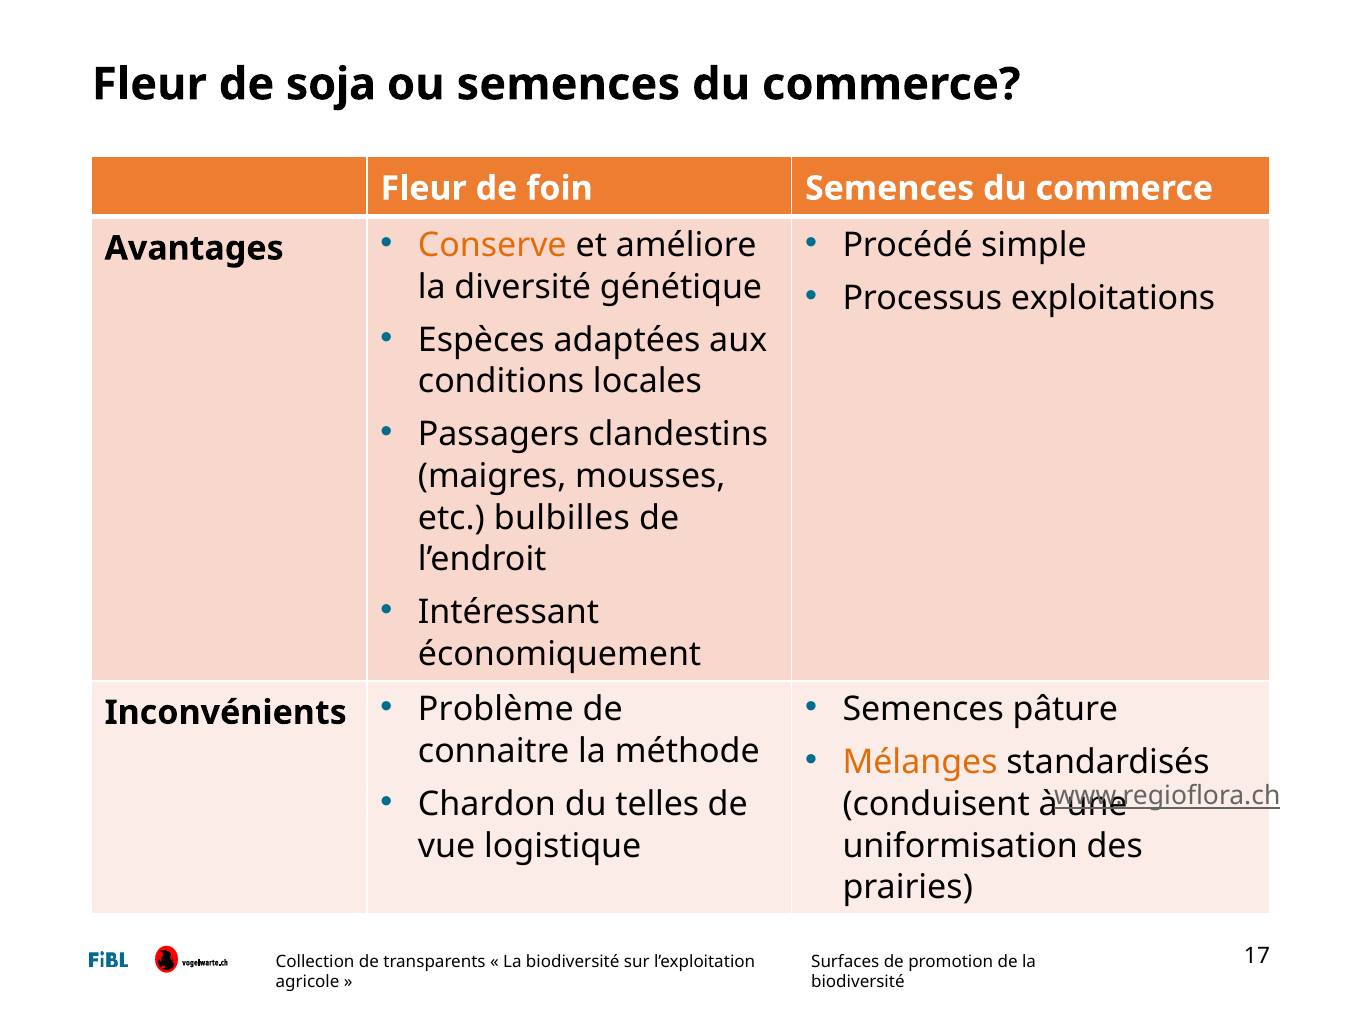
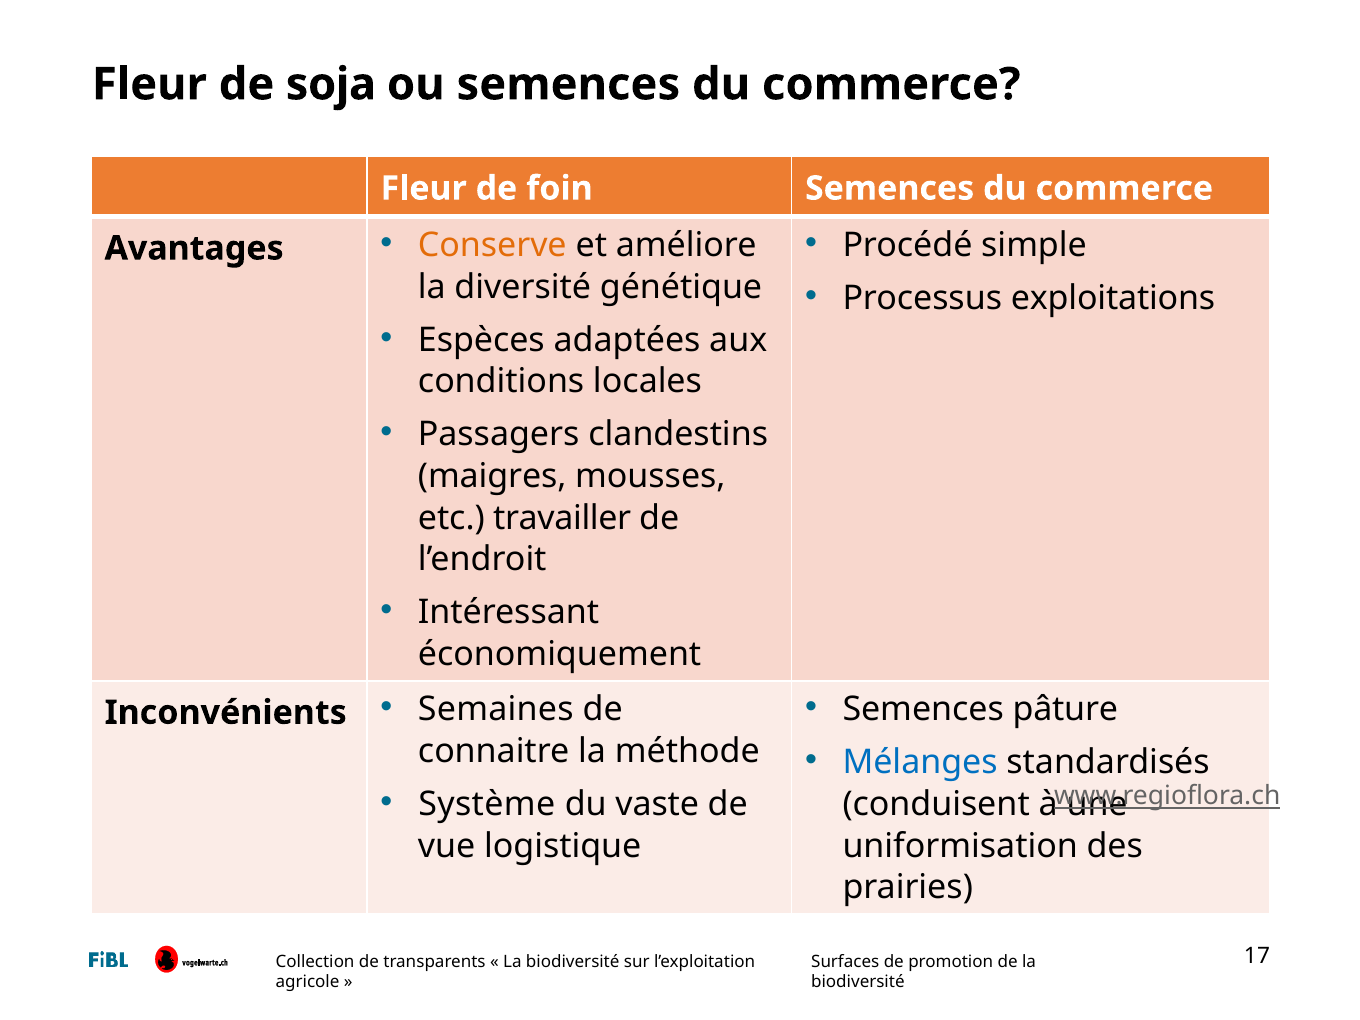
bulbilles: bulbilles -> travailler (562, 518)
Problème: Problème -> Semaines (496, 710)
Mélanges colour: orange -> blue (920, 763)
Chardon: Chardon -> Système (487, 804)
telles: telles -> vaste (657, 804)
